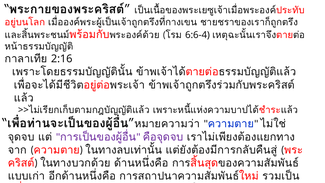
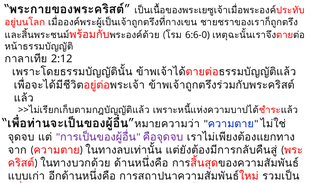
6:6-4: 6:6-4 -> 6:6-0 (197, 35)
2:16: 2:16 -> 2:12 (62, 59)
